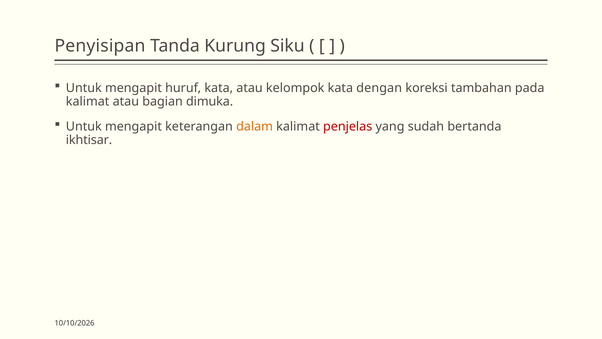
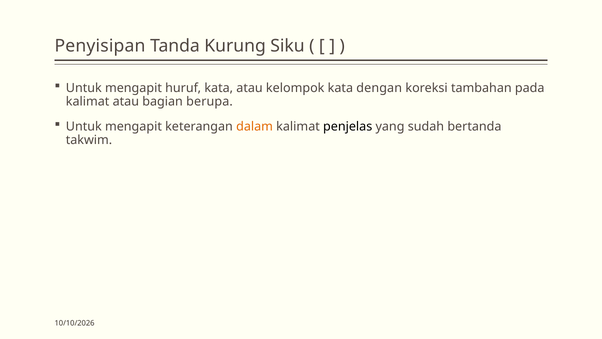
dimuka: dimuka -> berupa (210, 102)
penjelas colour: red -> black (348, 126)
ikhtisar: ikhtisar -> takwim (89, 140)
